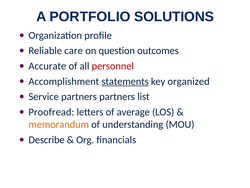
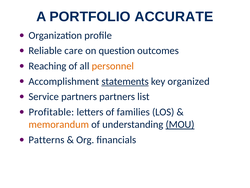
SOLUTIONS: SOLUTIONS -> ACCURATE (174, 17)
Accurate: Accurate -> Reaching (47, 66)
personnel colour: red -> orange (113, 66)
Proofread: Proofread -> Profitable (51, 112)
average: average -> families (133, 112)
MOU underline: none -> present (180, 124)
Describe: Describe -> Patterns (46, 139)
